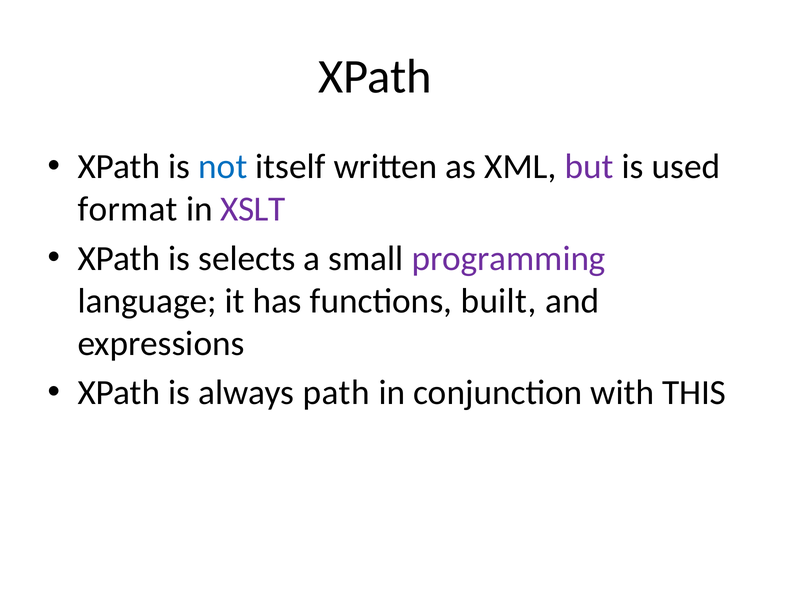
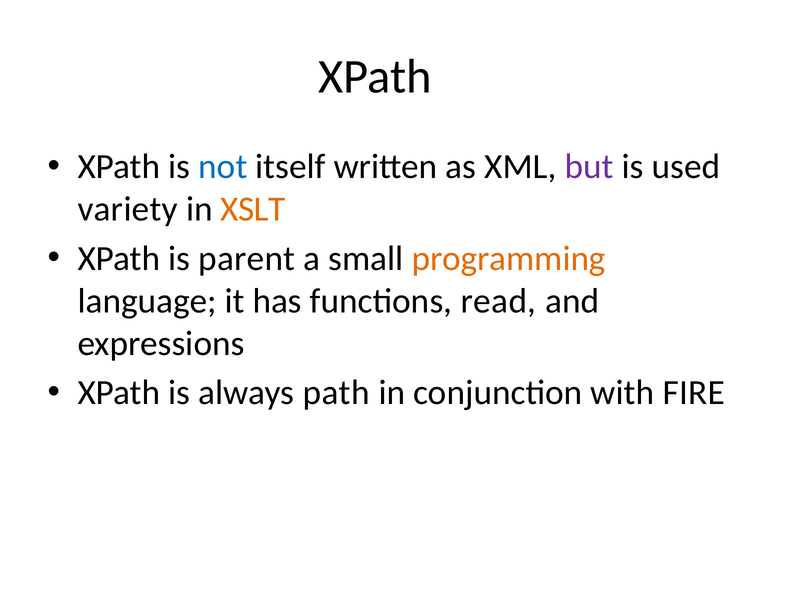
format: format -> variety (128, 209)
XSLT colour: purple -> orange (253, 209)
selects: selects -> parent (247, 259)
programming colour: purple -> orange (509, 259)
built: built -> read (498, 301)
THIS: THIS -> FIRE (694, 393)
